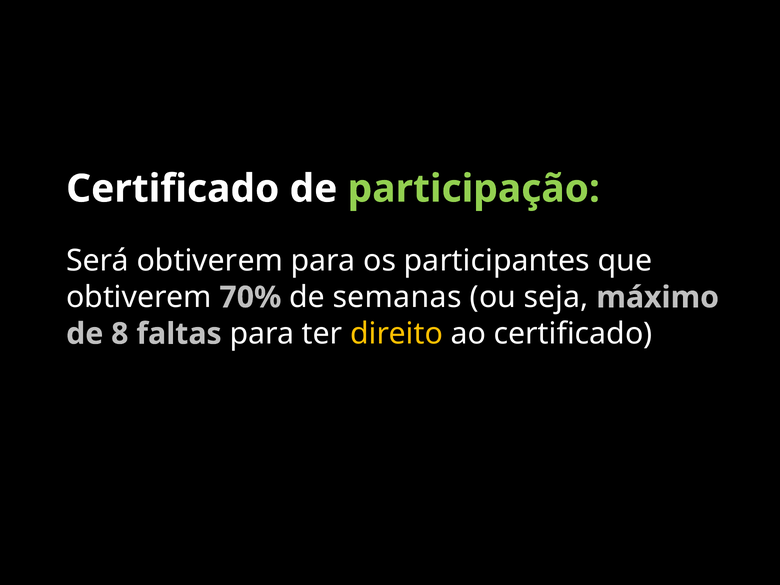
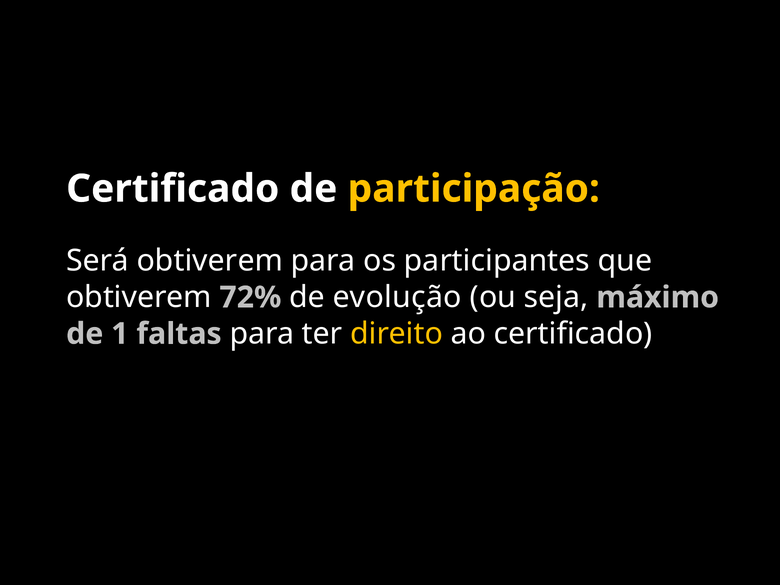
participação colour: light green -> yellow (474, 189)
70%: 70% -> 72% (250, 297)
semanas: semanas -> evolução (397, 297)
8: 8 -> 1 (120, 334)
